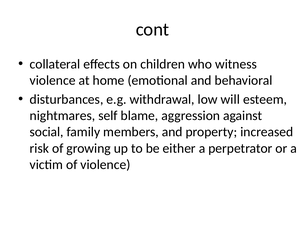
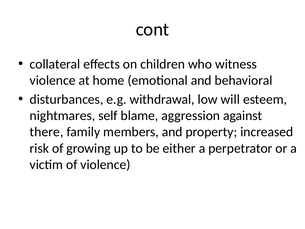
social: social -> there (47, 132)
